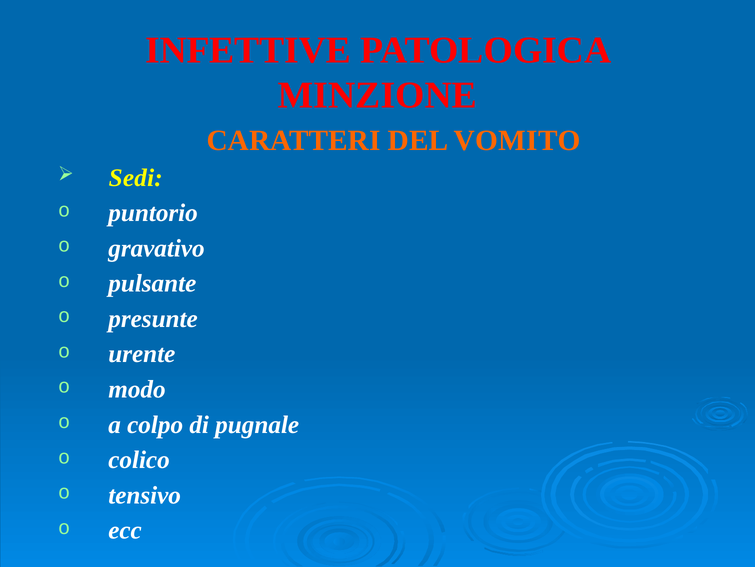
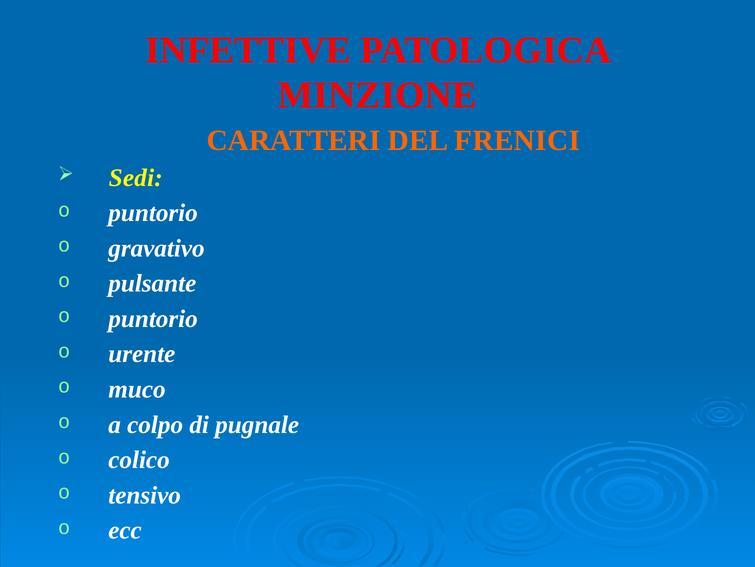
VOMITO: VOMITO -> FRENICI (517, 140)
presunte: presunte -> puntorio (153, 318)
modo: modo -> muco (137, 389)
